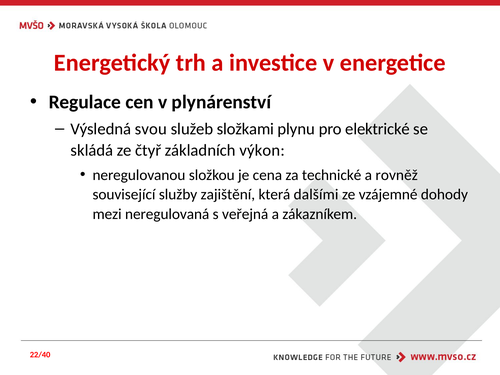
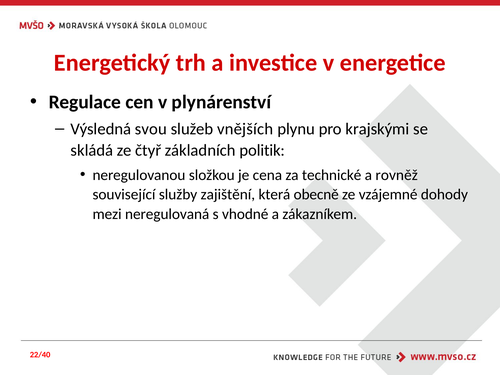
složkami: složkami -> vnějších (245, 129)
elektrické: elektrické -> krajskými (377, 129)
výkon: výkon -> politik (262, 150)
dalšími: dalšími -> obecně (316, 195)
veřejná: veřejná -> vhodné (245, 214)
